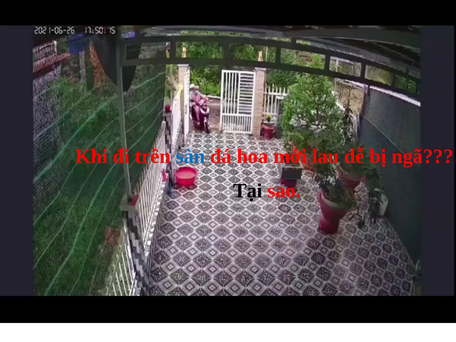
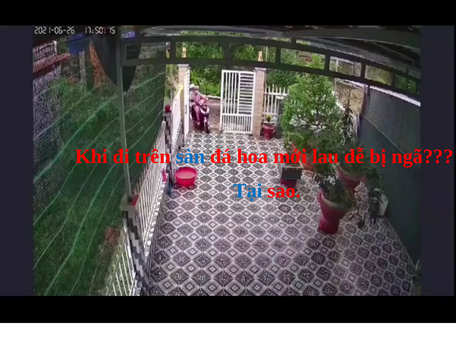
Tại colour: black -> blue (248, 191)
